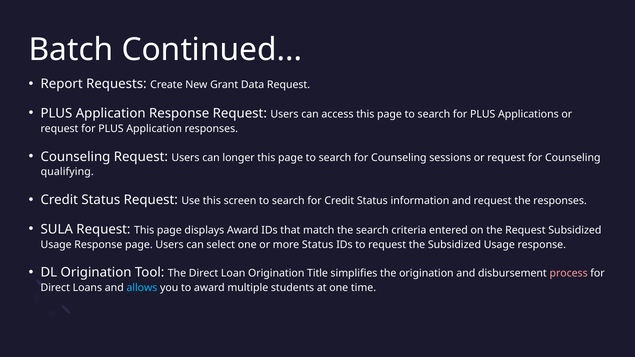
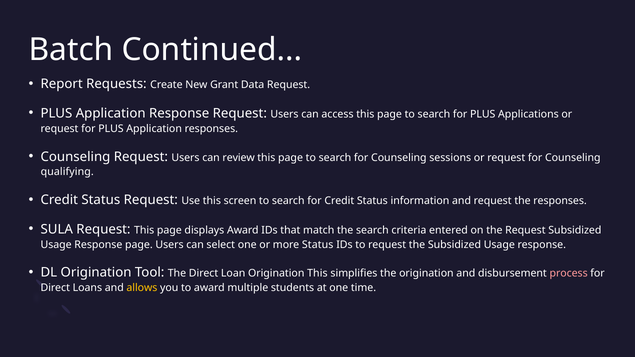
longer: longer -> review (239, 158)
Origination Title: Title -> This (317, 274)
allows colour: light blue -> yellow (142, 288)
